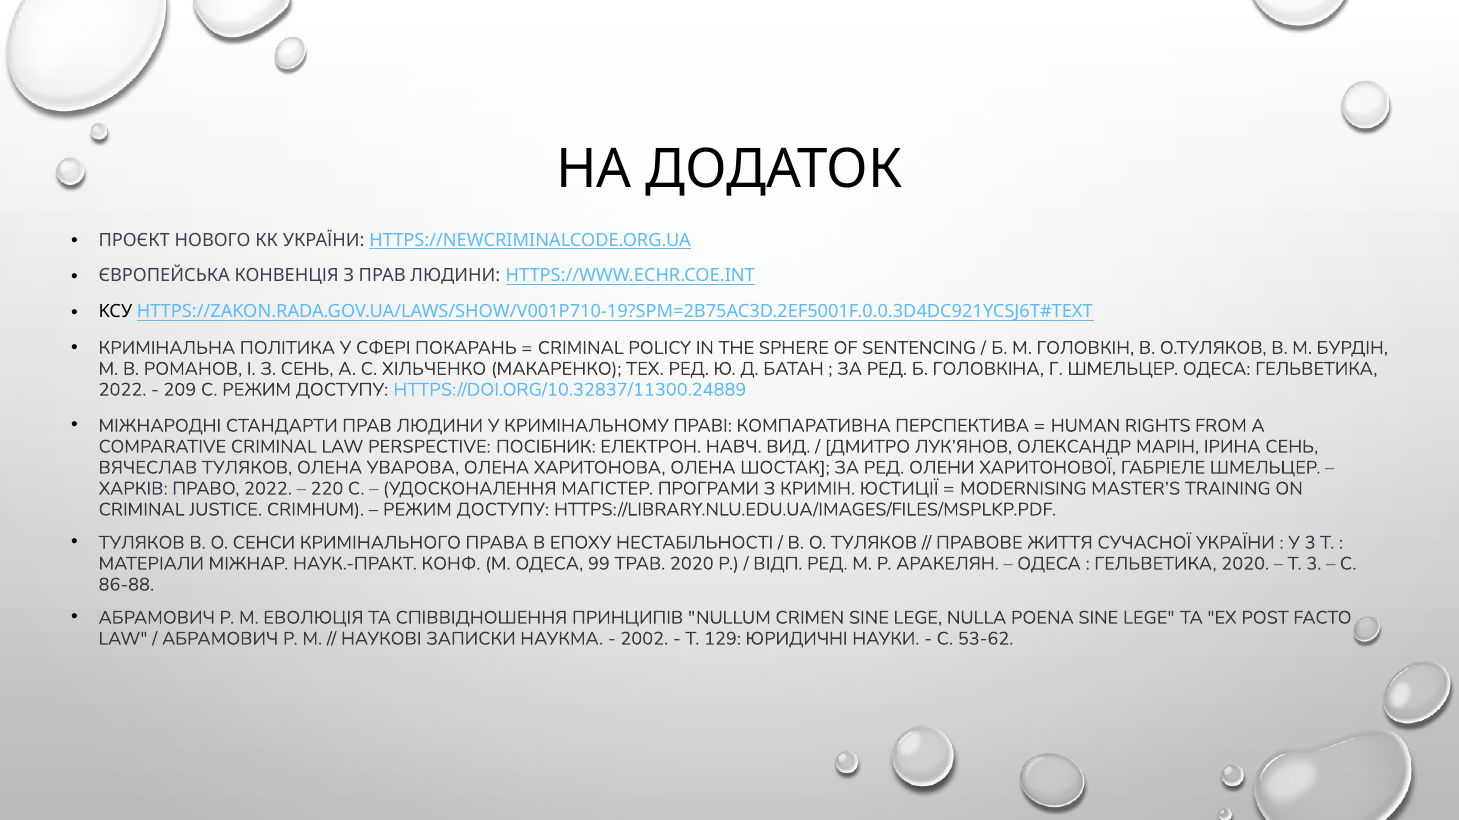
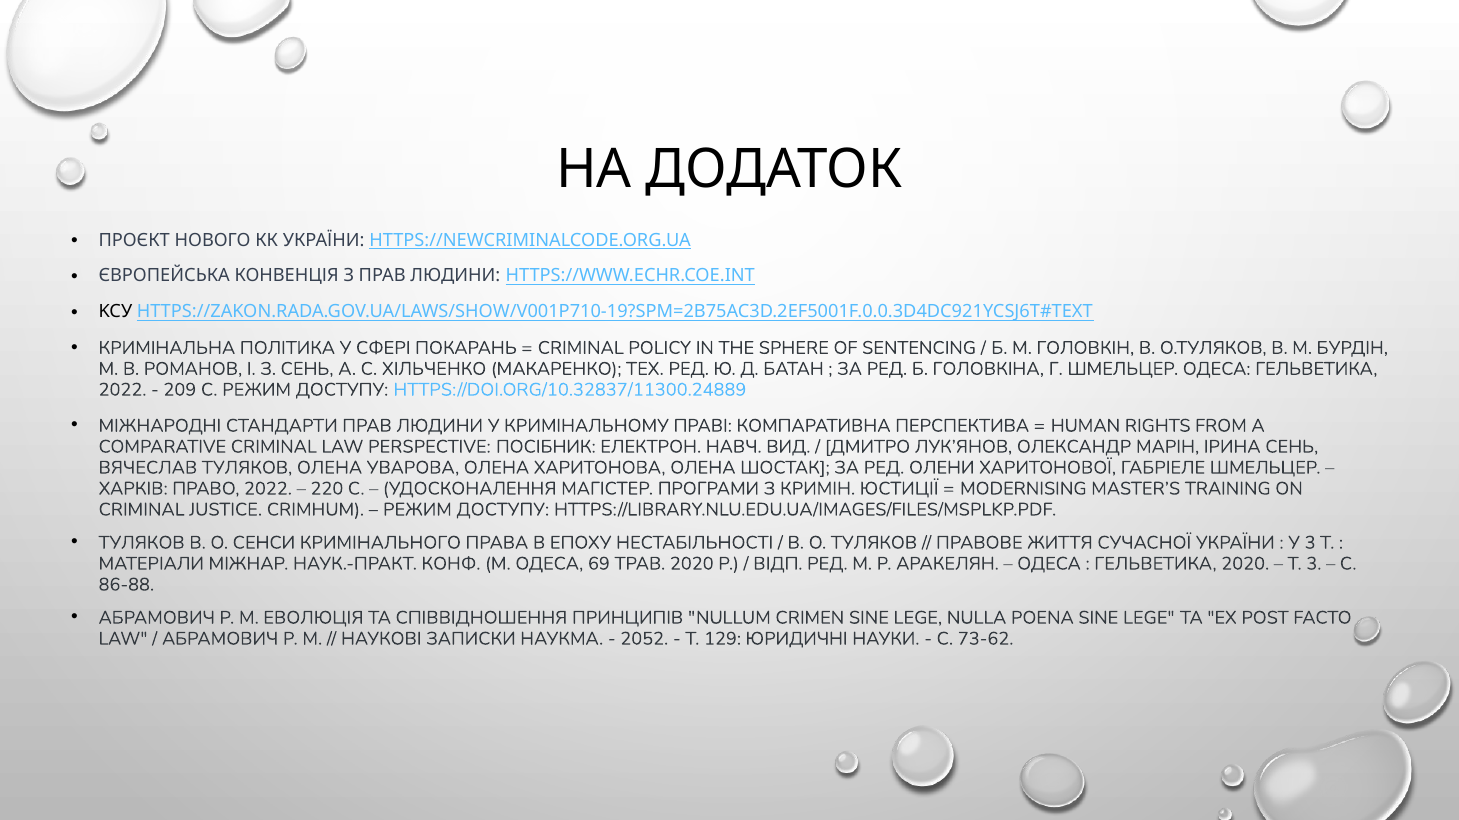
99: 99 -> 69 (599, 564)
2002: 2002 -> 2052 (644, 639)
53-62: 53-62 -> 73-62 (986, 639)
